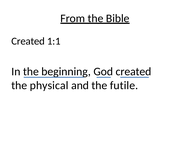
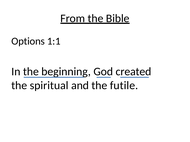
Created: Created -> Options (28, 41)
physical: physical -> spiritual (49, 86)
